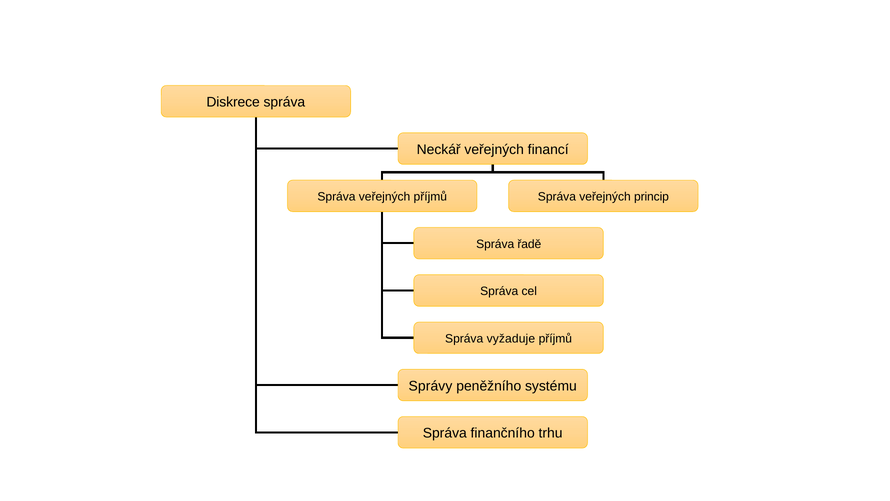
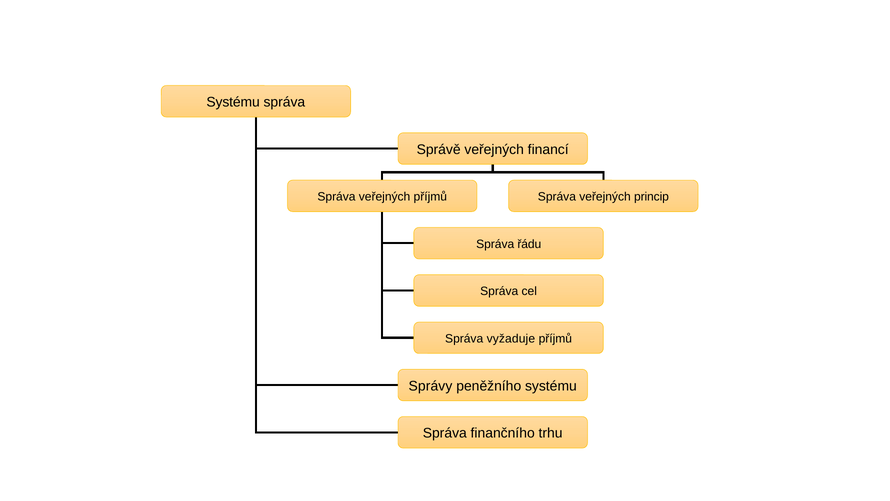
Diskrece: Diskrece -> Systému (233, 102)
Neckář: Neckář -> Správě (439, 149)
řadě: řadě -> řádu (529, 244)
